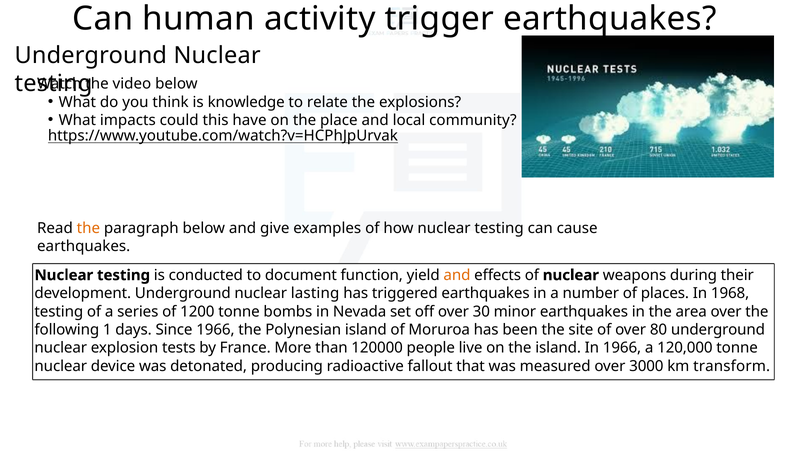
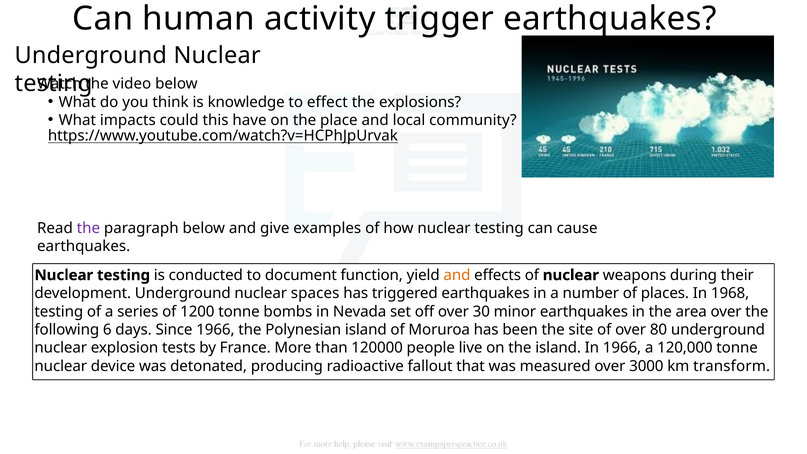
relate: relate -> effect (327, 102)
the colour: orange -> purple (88, 228)
lasting: lasting -> spaces (315, 293)
1: 1 -> 6 (107, 330)
